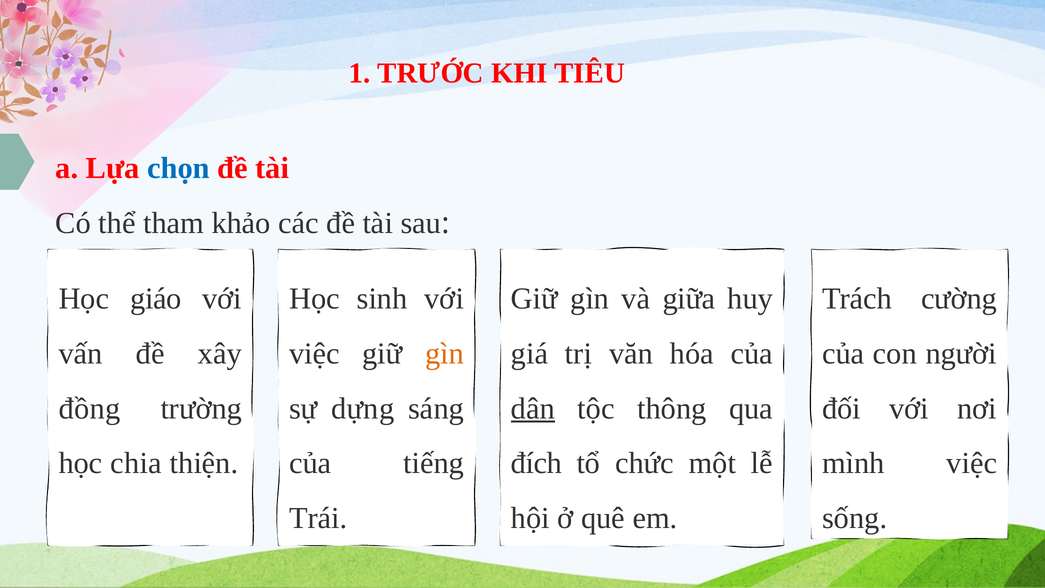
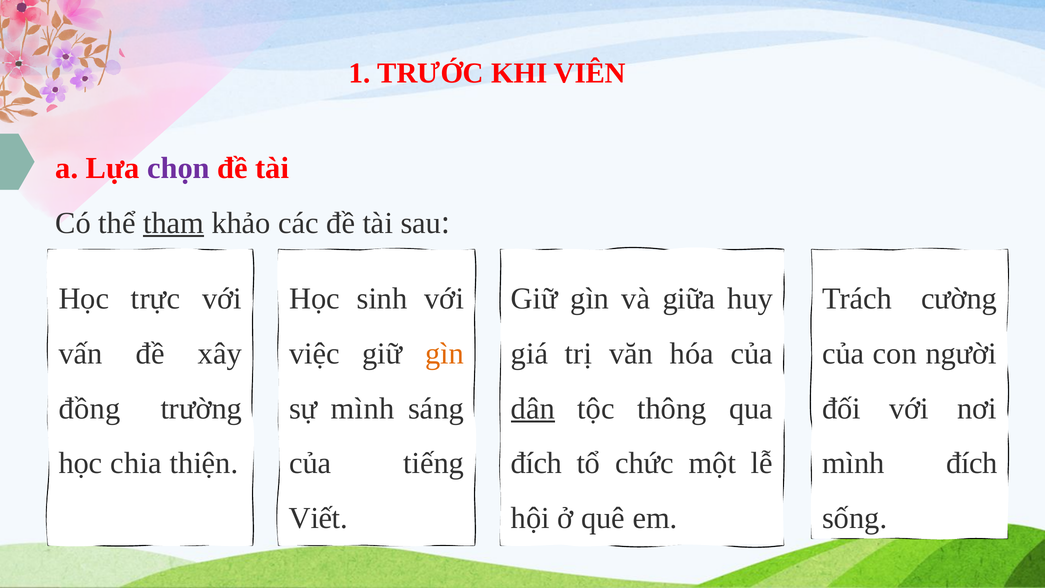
TIÊU: TIÊU -> VIÊN (590, 73)
chọn colour: blue -> purple (178, 168)
tham underline: none -> present (174, 223)
giáo: giáo -> trực (156, 299)
sự dựng: dựng -> mình (363, 408)
mình việc: việc -> đích (972, 463)
Trái: Trái -> Viết (318, 518)
